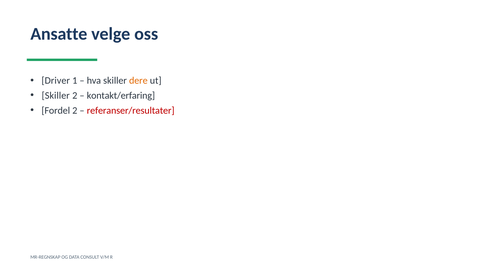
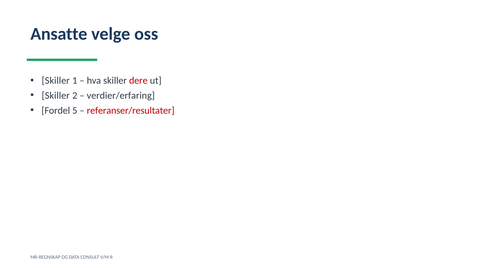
Driver: Driver -> Skiller (56, 81)
dere colour: orange -> red (138, 81)
kontakt/erfaring: kontakt/erfaring -> verdier/erfaring (121, 96)
Fordel 2: 2 -> 5 (75, 111)
